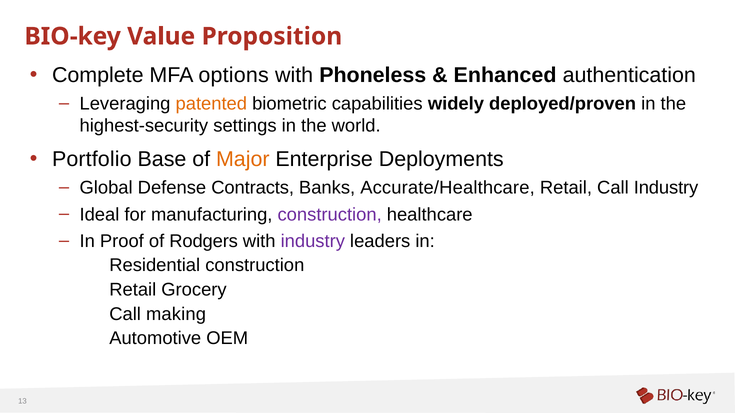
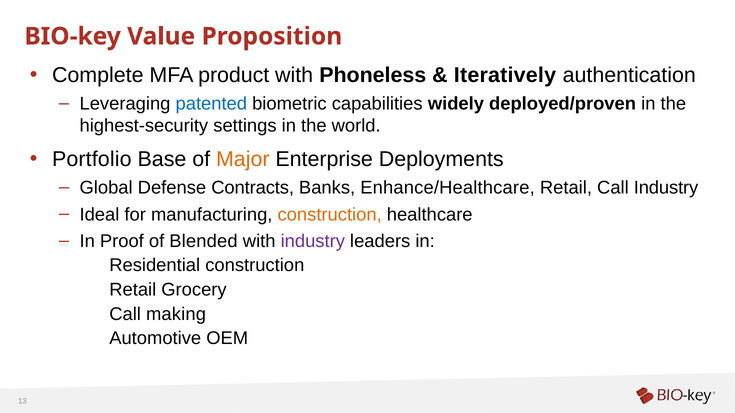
options: options -> product (234, 75)
Enhanced: Enhanced -> Iteratively (505, 75)
patented colour: orange -> blue (211, 104)
Accurate/Healthcare: Accurate/Healthcare -> Enhance/Healthcare (447, 188)
construction colour: purple -> orange (330, 215)
Rodgers: Rodgers -> Blended (203, 241)
